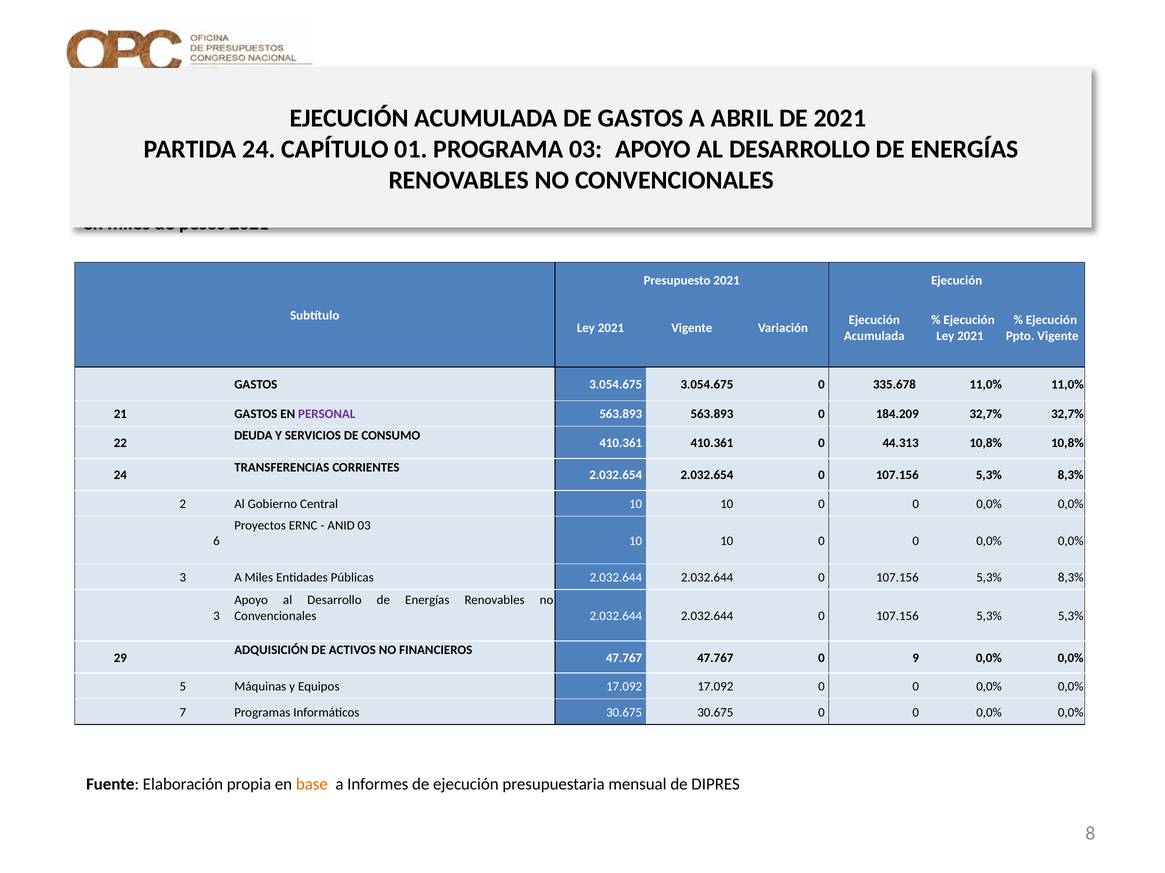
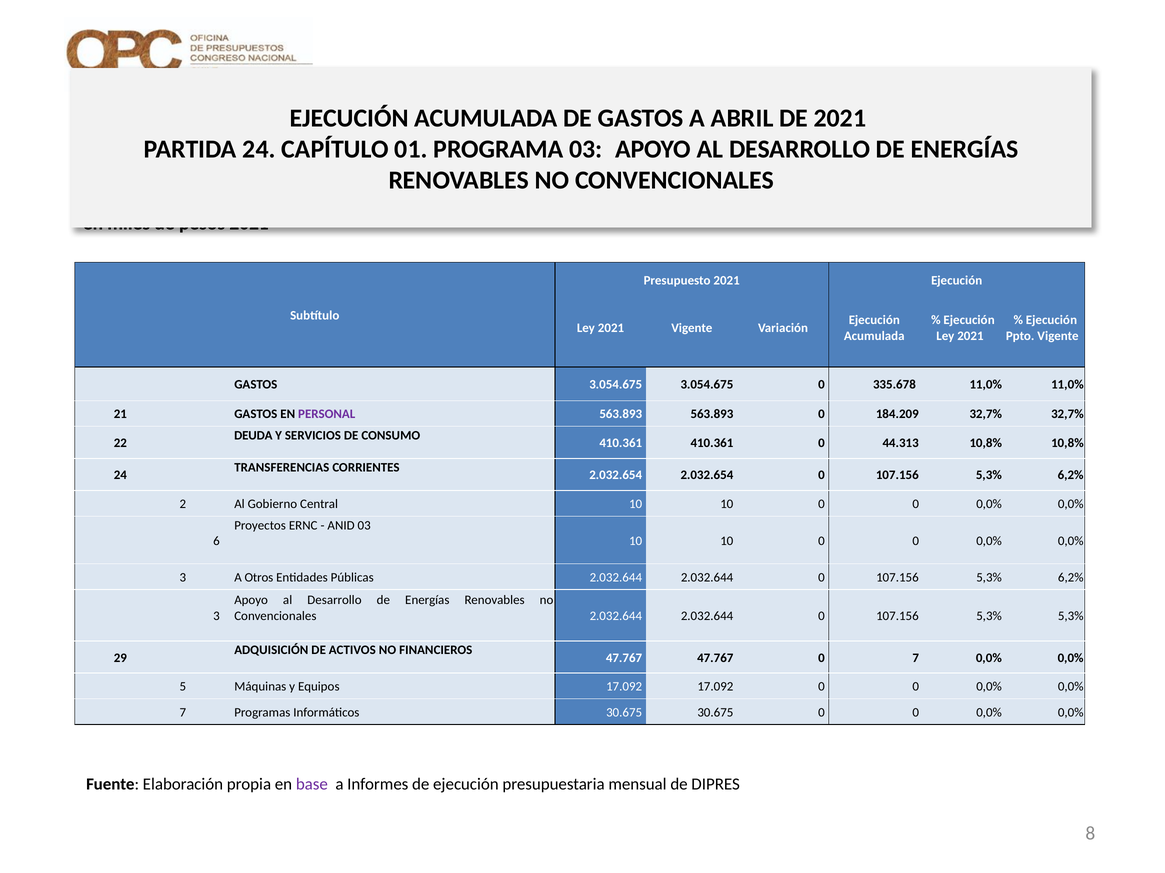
8,3%: 8,3% -> 6,2% (1071, 476)
A Miles: Miles -> Otros (259, 578)
8,3%: 8,3% -> 6,2% (1071, 578)
0 9: 9 -> 7 (916, 658)
base colour: orange -> purple (312, 785)
